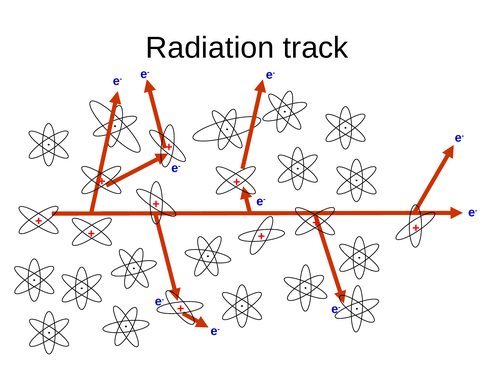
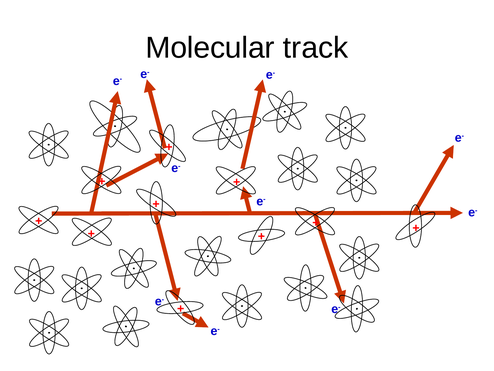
Radiation: Radiation -> Molecular (210, 48)
